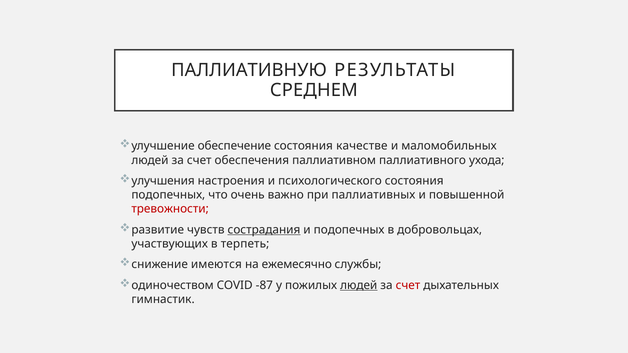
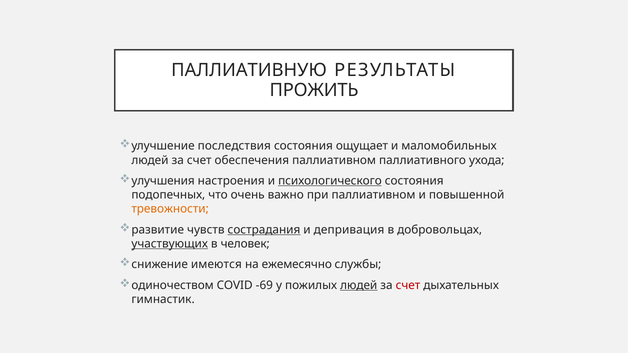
СРЕДНЕМ: СРЕДНЕМ -> ПРОЖИТЬ (314, 90)
обеспечение: обеспечение -> последствия (234, 146)
качестве: качестве -> ощущает (362, 146)
психологического underline: none -> present (330, 181)
при паллиативных: паллиативных -> паллиативном (373, 195)
тревожности colour: red -> orange (170, 209)
и подопечных: подопечных -> депривация (349, 230)
участвующих underline: none -> present (170, 244)
терпеть: терпеть -> человек (245, 244)
-87: -87 -> -69 (264, 285)
